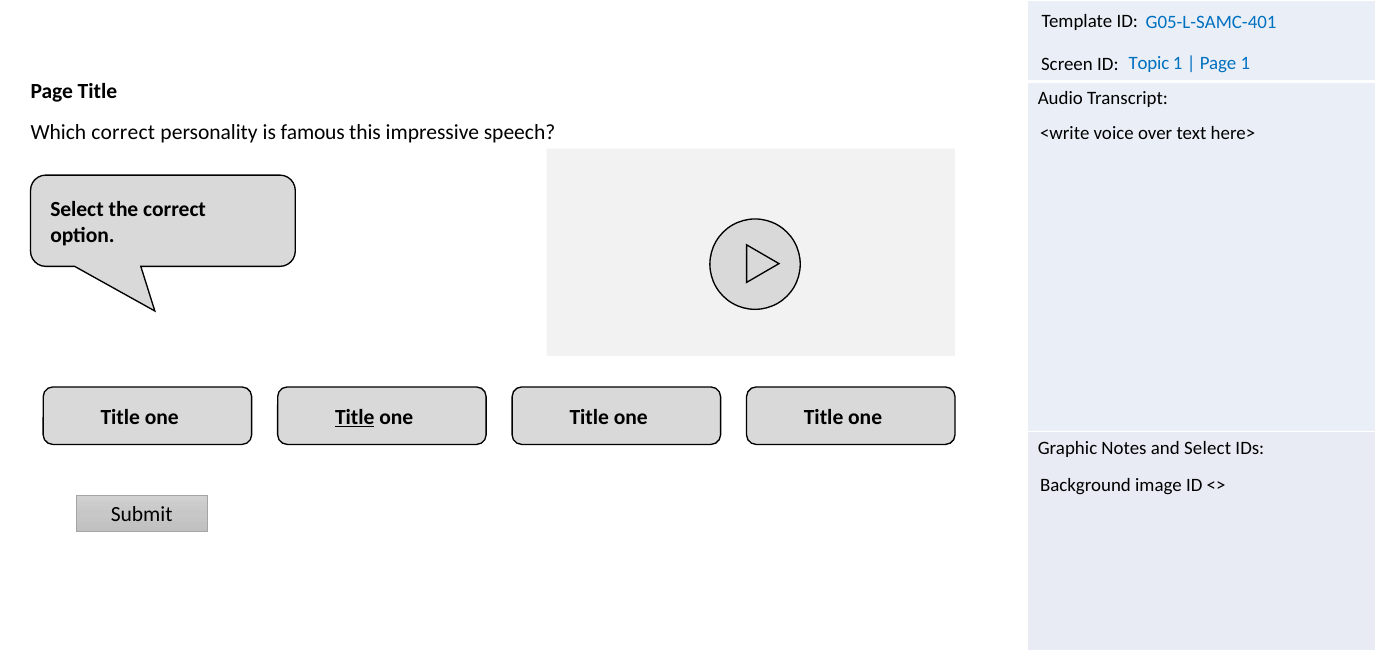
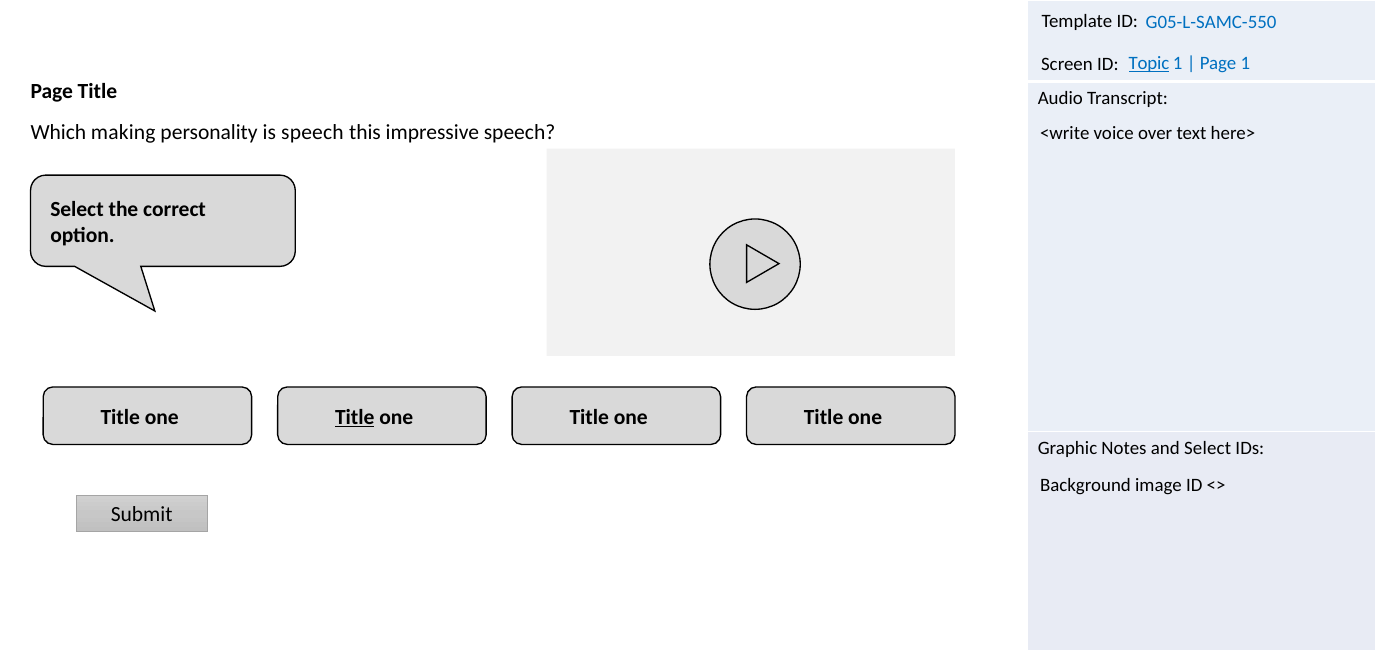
G05-L-SAMC-401: G05-L-SAMC-401 -> G05-L-SAMC-550 (1211, 22)
Topic underline: none -> present (1149, 63)
Which correct: correct -> making (123, 132)
is famous: famous -> speech (312, 132)
